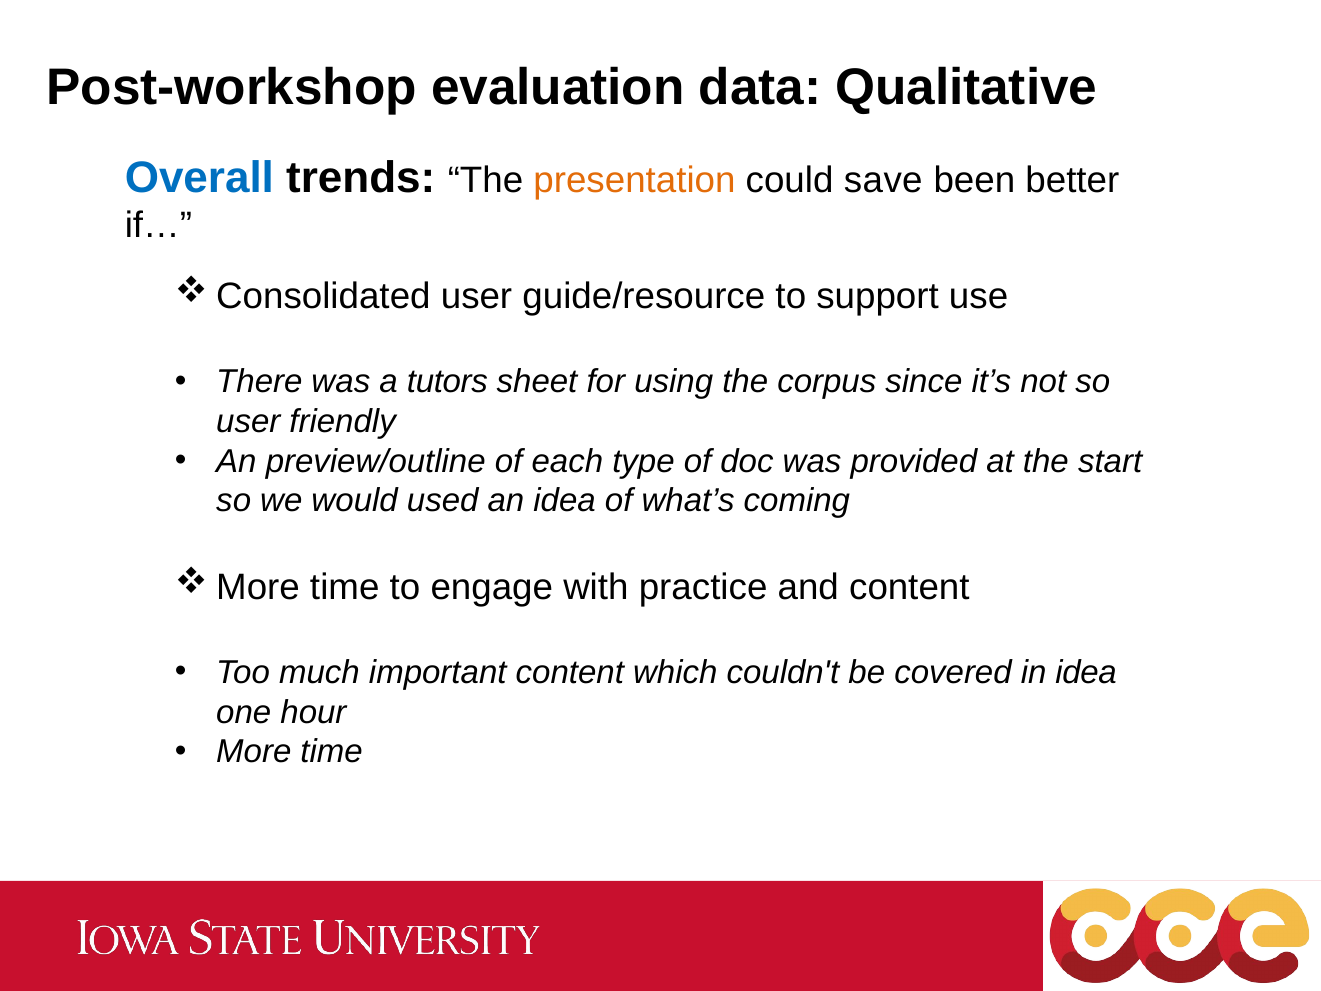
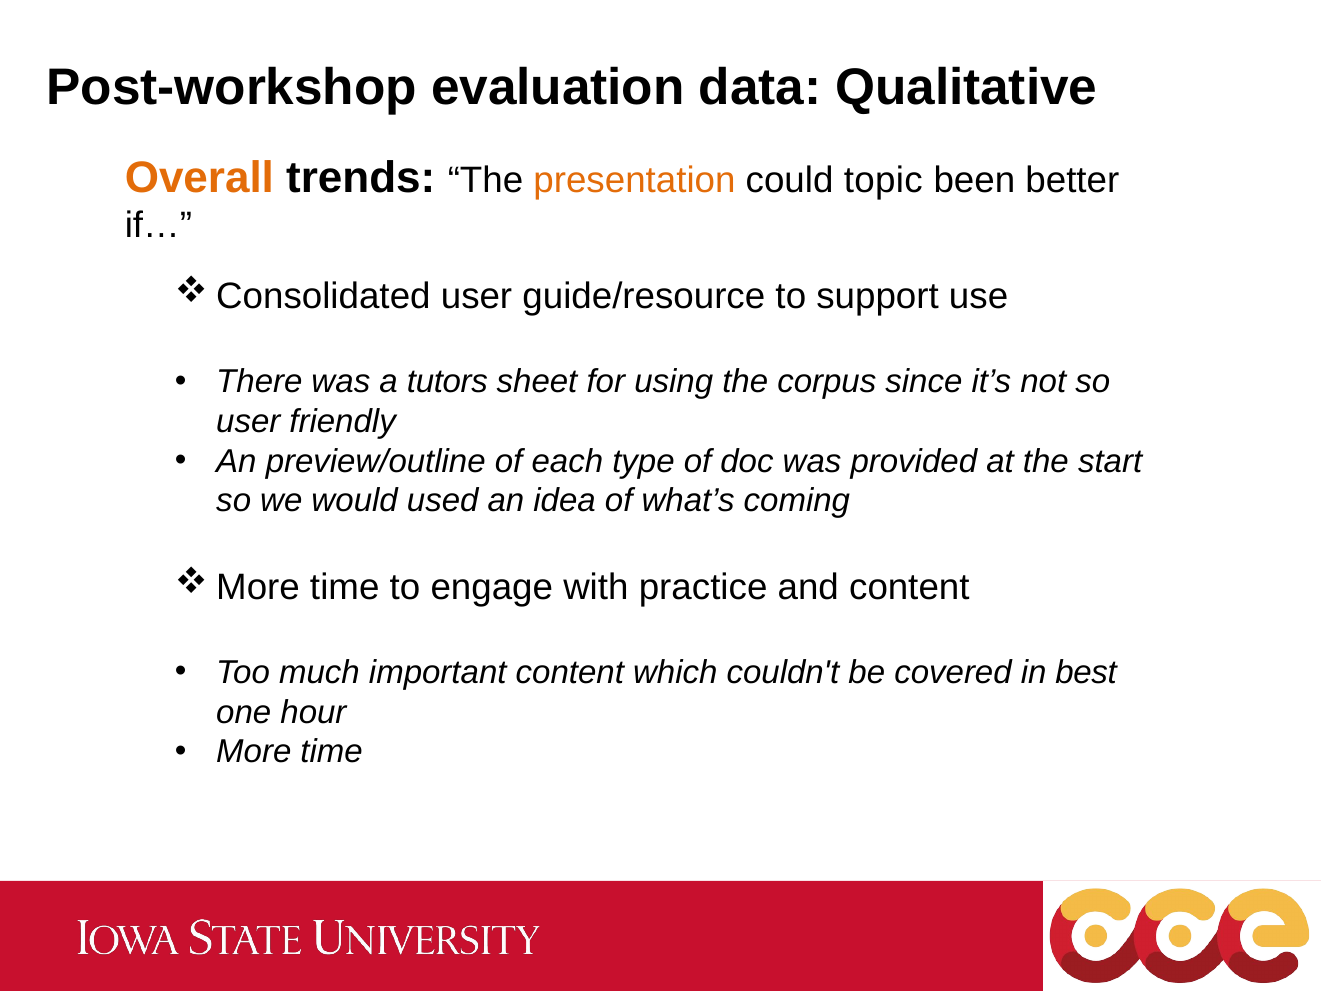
Overall colour: blue -> orange (199, 178)
save: save -> topic (883, 180)
in idea: idea -> best (1086, 673)
